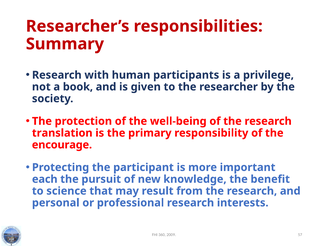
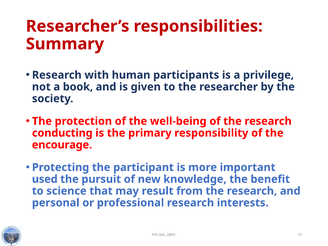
translation: translation -> conducting (62, 133)
each: each -> used (45, 179)
